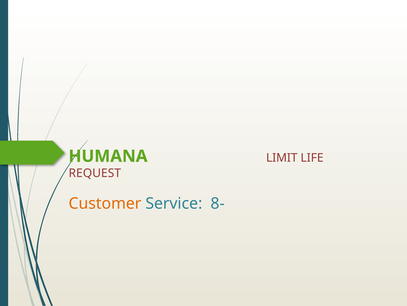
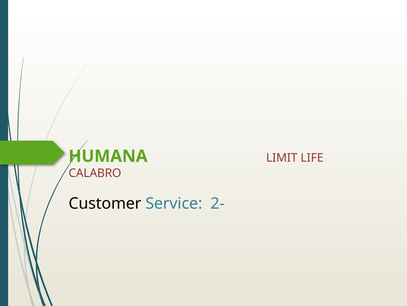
REQUEST: REQUEST -> CALABRO (95, 173)
Customer colour: orange -> black (105, 203)
8-: 8- -> 2- (218, 203)
